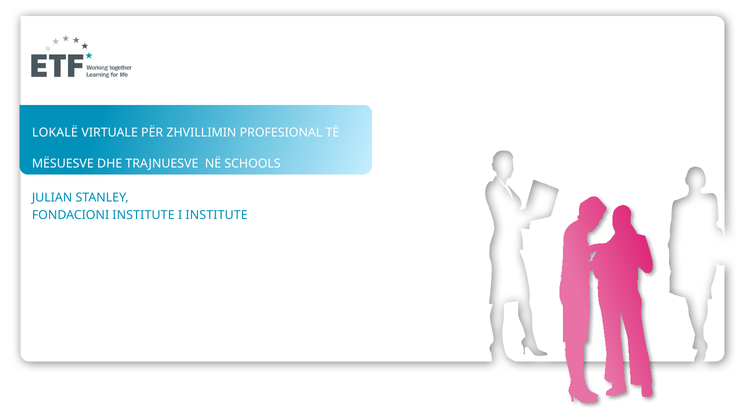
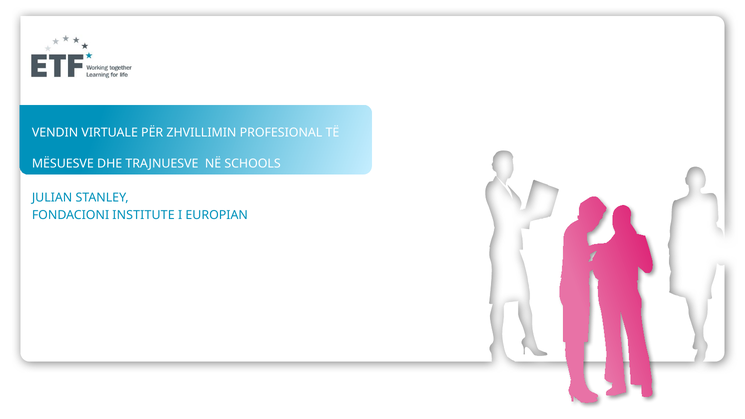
LOKALË: LOKALË -> VENDIN (55, 133)
I INSTITUTE: INSTITUTE -> EUROPIAN (217, 215)
